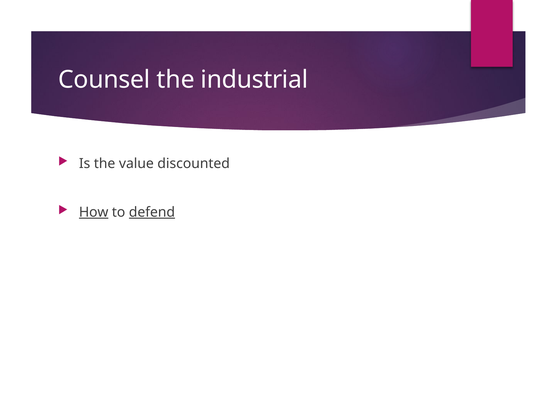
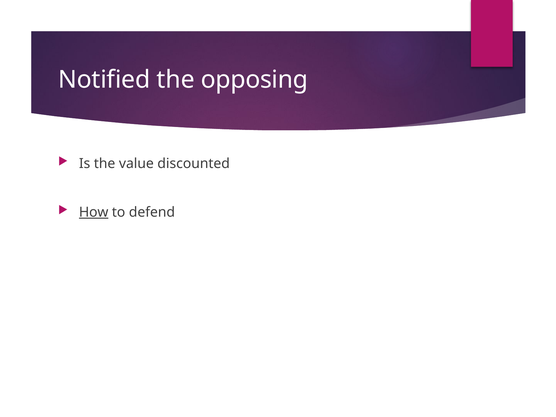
Counsel: Counsel -> Notified (104, 80)
industrial: industrial -> opposing (254, 80)
defend underline: present -> none (152, 212)
